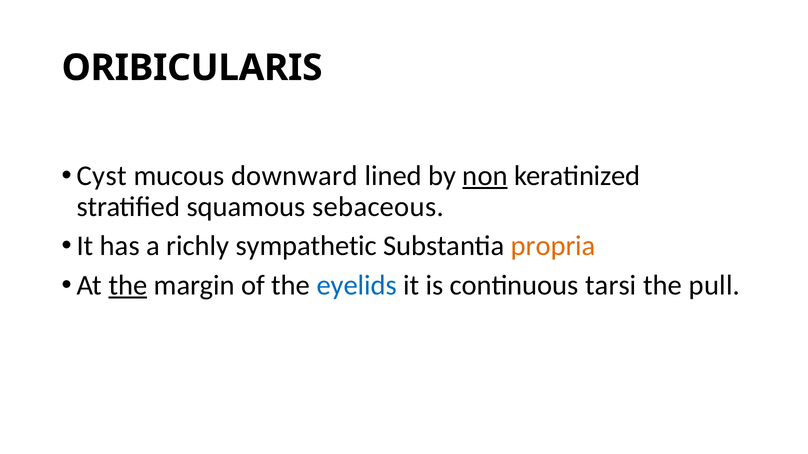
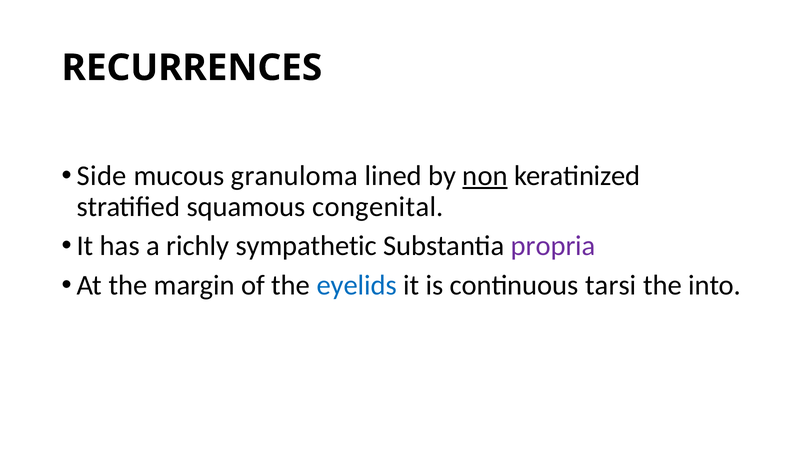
ORIBICULARIS: ORIBICULARIS -> RECURRENCES (192, 68)
Cyst: Cyst -> Side (102, 176)
downward: downward -> granuloma (294, 176)
sebaceous: sebaceous -> congenital (378, 207)
propria colour: orange -> purple (553, 246)
the underline: present -> none (128, 286)
pull: pull -> into (715, 286)
